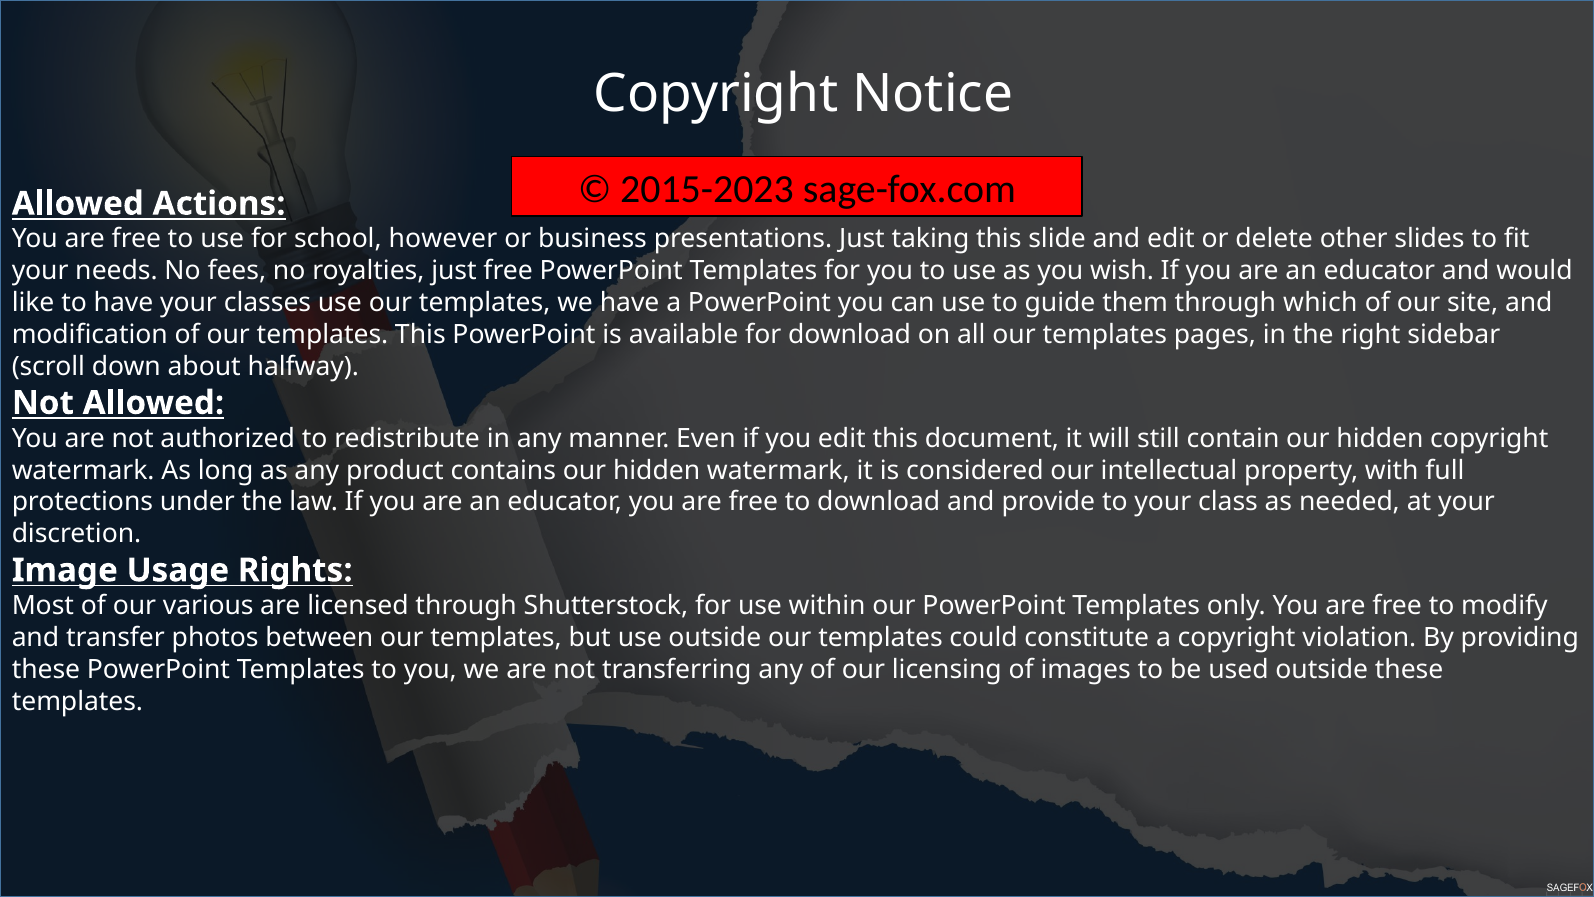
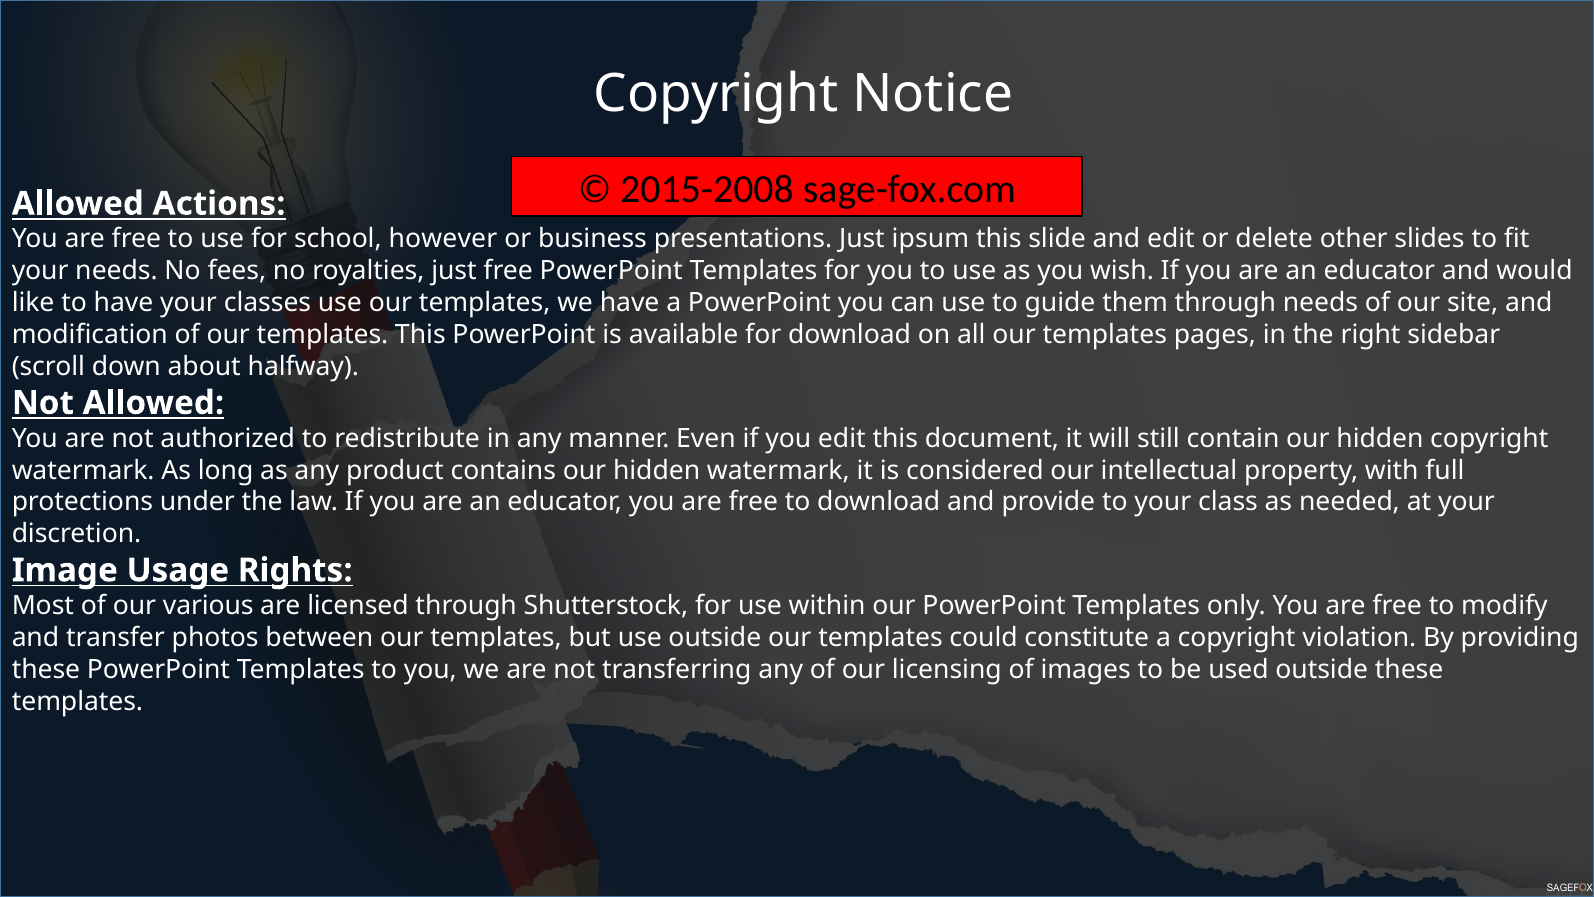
2015-2023: 2015-2023 -> 2015-2008 (707, 189)
taking: taking -> ipsum (930, 239)
through which: which -> needs (1320, 303)
